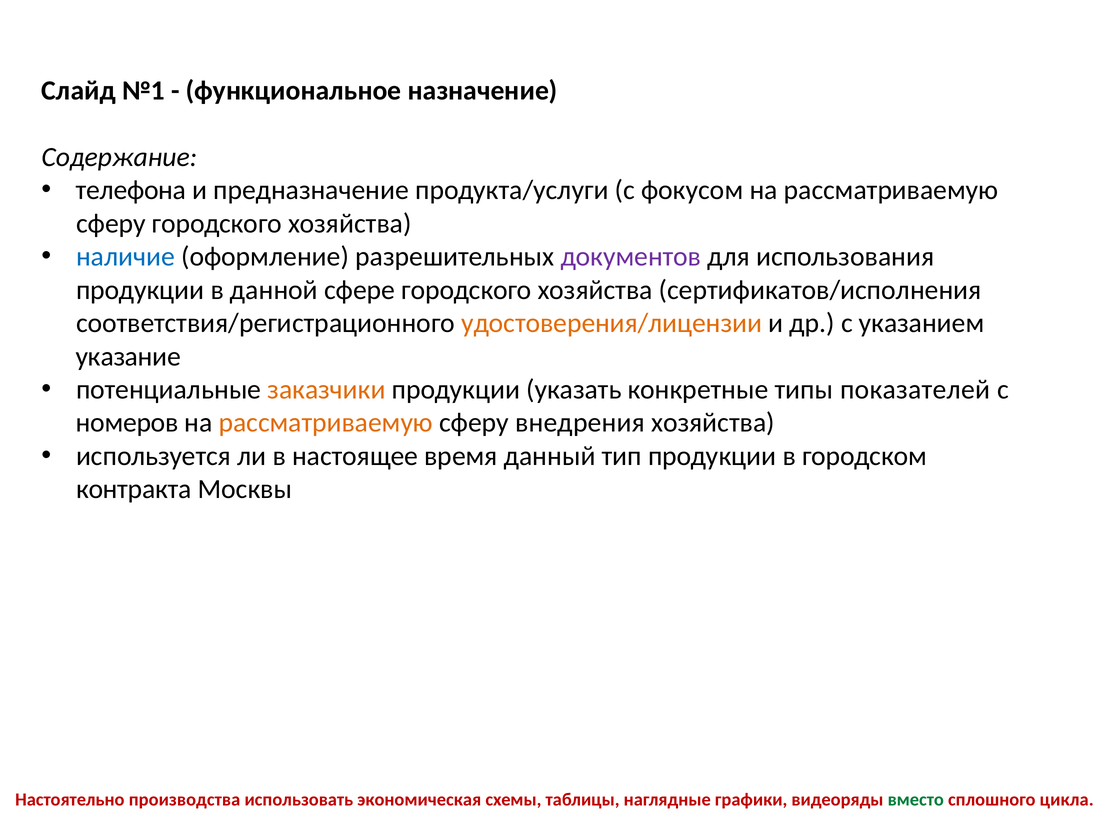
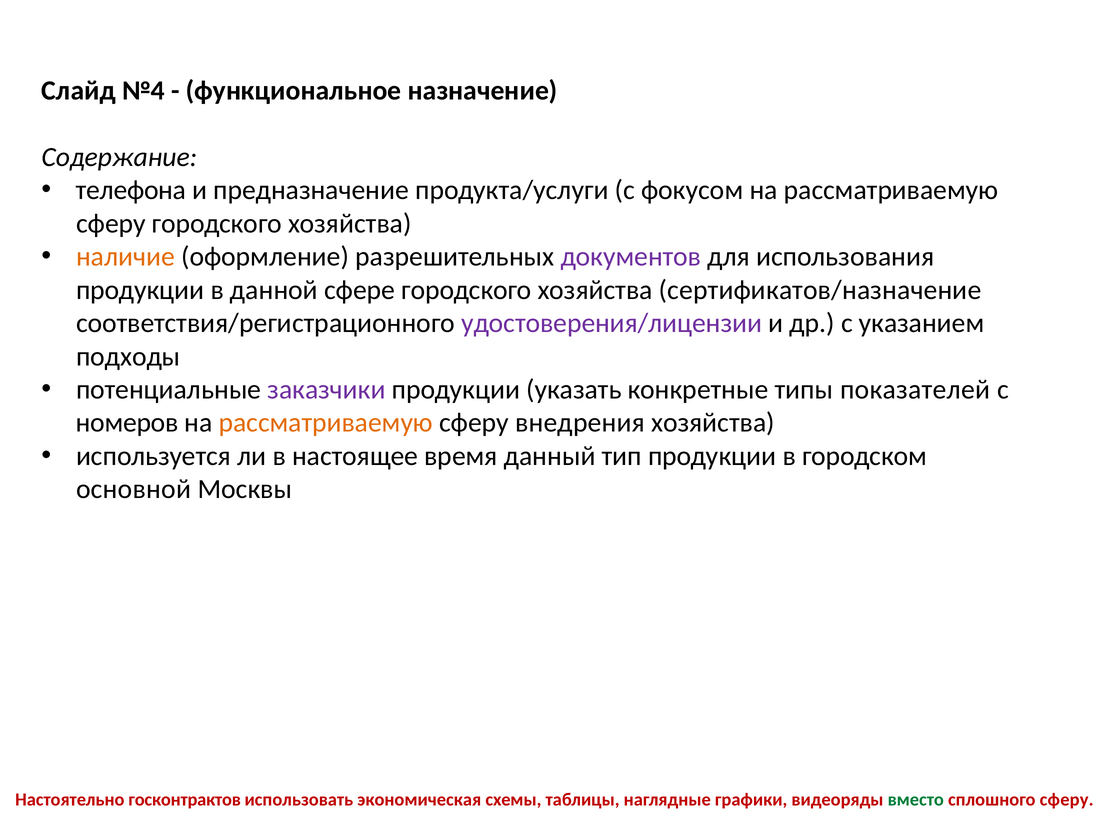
№1: №1 -> №4 (143, 90)
наличие colour: blue -> orange (125, 257)
сертификатов/исполнения: сертификатов/исполнения -> сертификатов/назначение (820, 290)
удостоверения/лицензии colour: orange -> purple (612, 323)
указание: указание -> подходы (128, 356)
заказчики colour: orange -> purple (326, 390)
контракта: контракта -> основной (134, 489)
производства: производства -> госконтрактов (185, 800)
сплошного цикла: цикла -> сферу (1067, 800)
